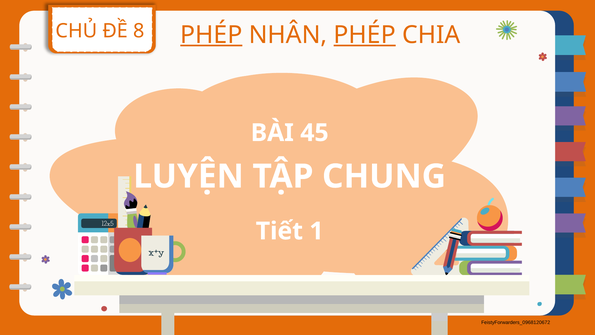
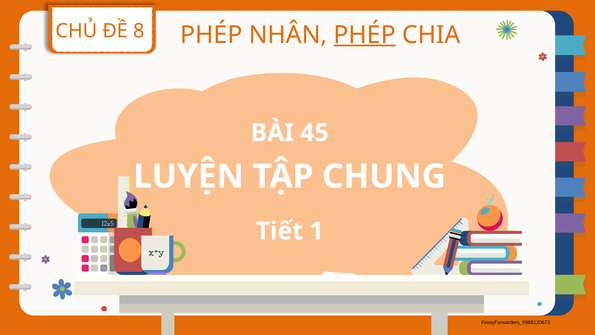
PHÉP underline: present -> none (211, 35)
